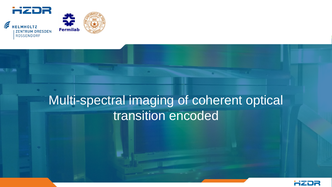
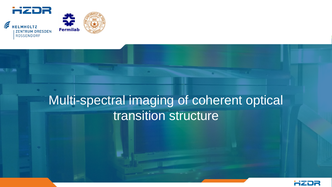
encoded: encoded -> structure (194, 116)
